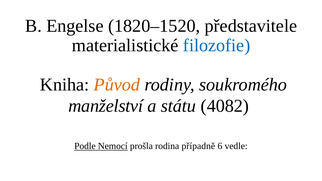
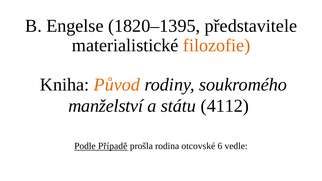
1820–1520: 1820–1520 -> 1820–1395 (154, 26)
filozofie colour: blue -> orange (217, 46)
4082: 4082 -> 4112 (225, 106)
Nemocí: Nemocí -> Případě (113, 146)
případně: případně -> otcovské (198, 146)
